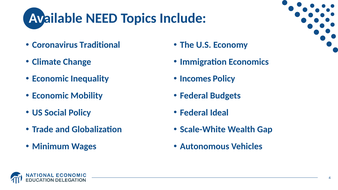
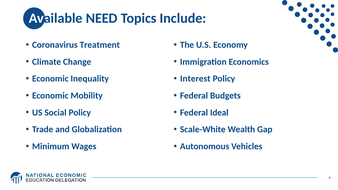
Traditional: Traditional -> Treatment (100, 45)
Incomes: Incomes -> Interest (195, 79)
